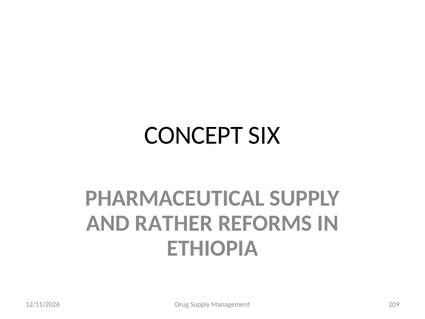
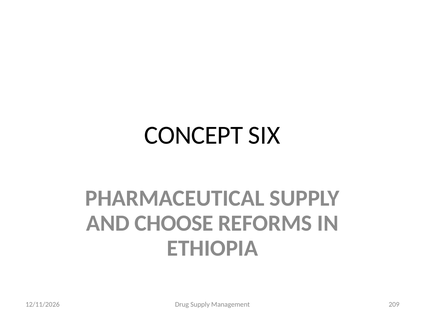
RATHER: RATHER -> CHOOSE (174, 223)
